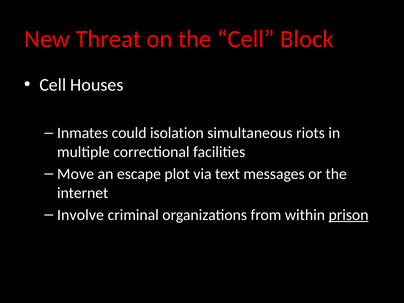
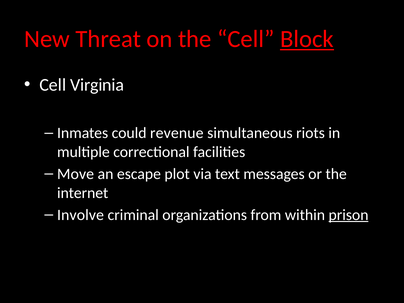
Block underline: none -> present (307, 39)
Houses: Houses -> Virginia (97, 85)
isolation: isolation -> revenue (177, 133)
